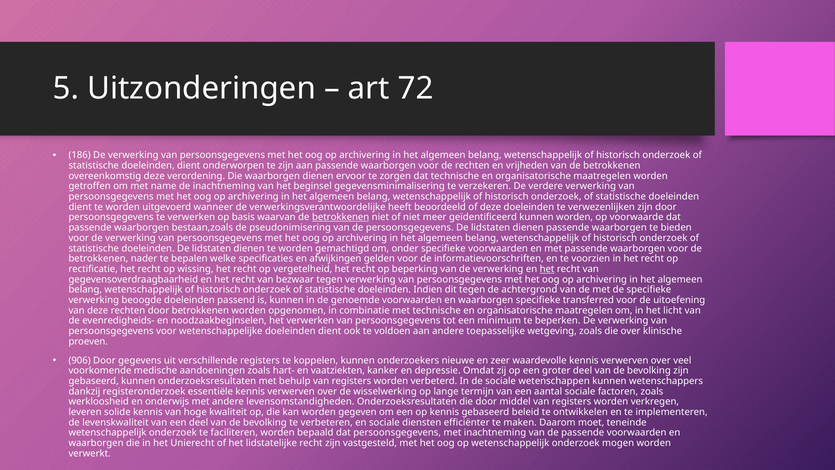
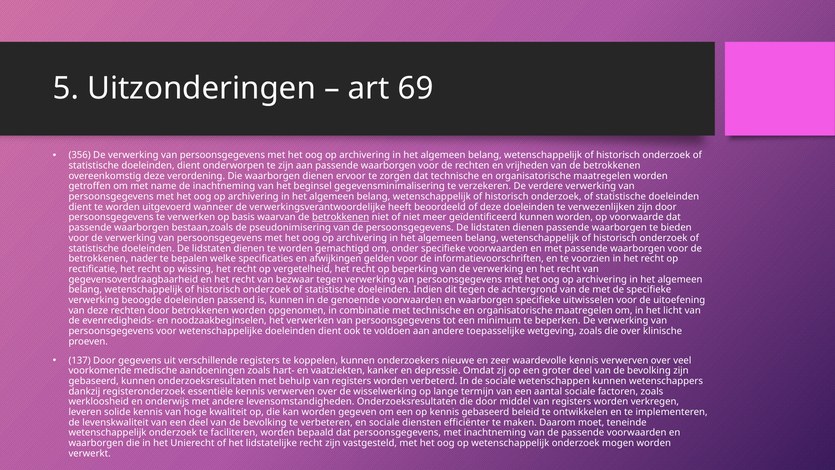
72: 72 -> 69 (416, 88)
186: 186 -> 356 (80, 155)
het underline: present -> none (547, 269)
transferred: transferred -> uitwisselen (588, 300)
906: 906 -> 137 (80, 360)
